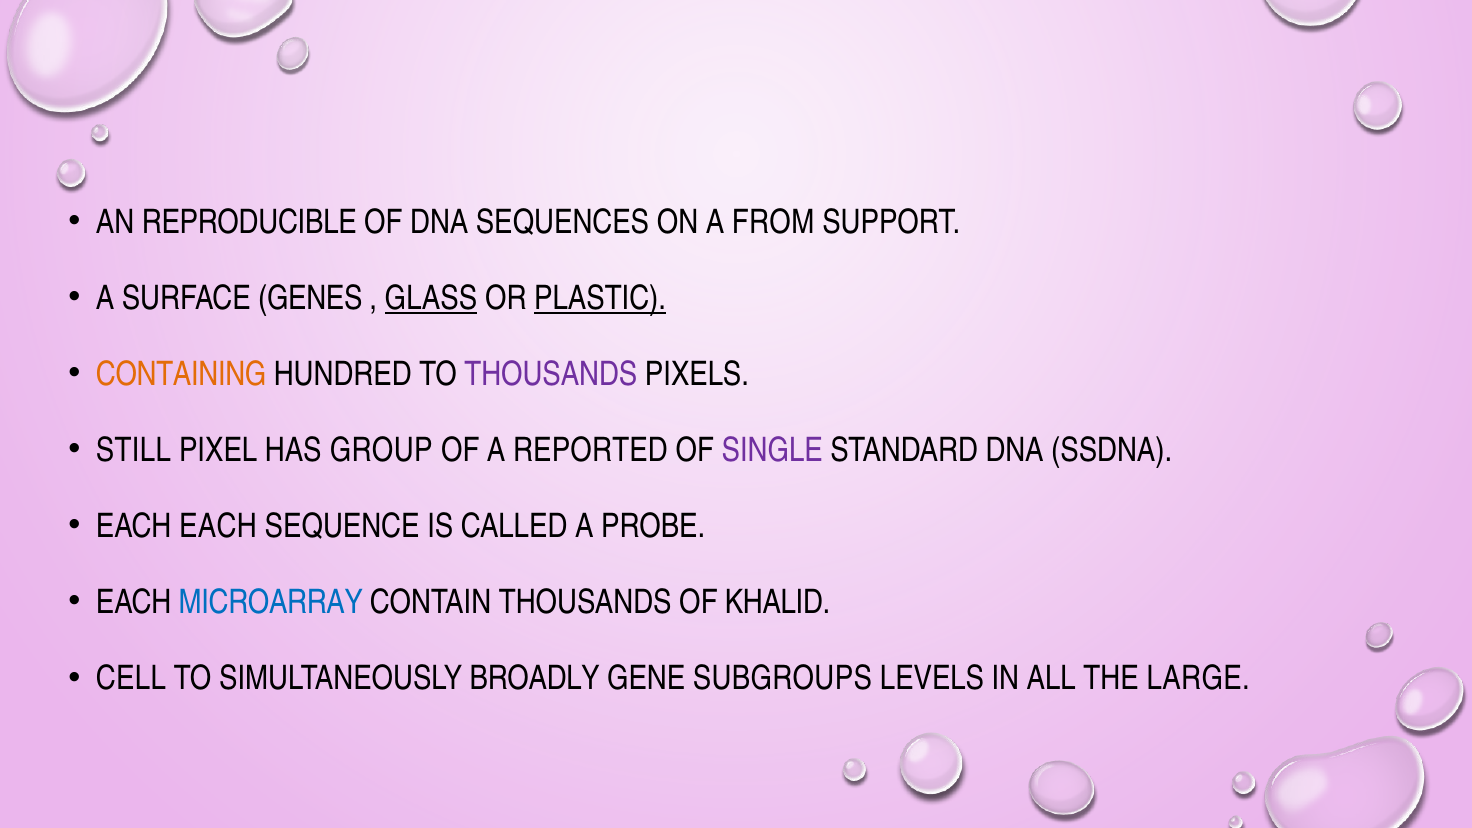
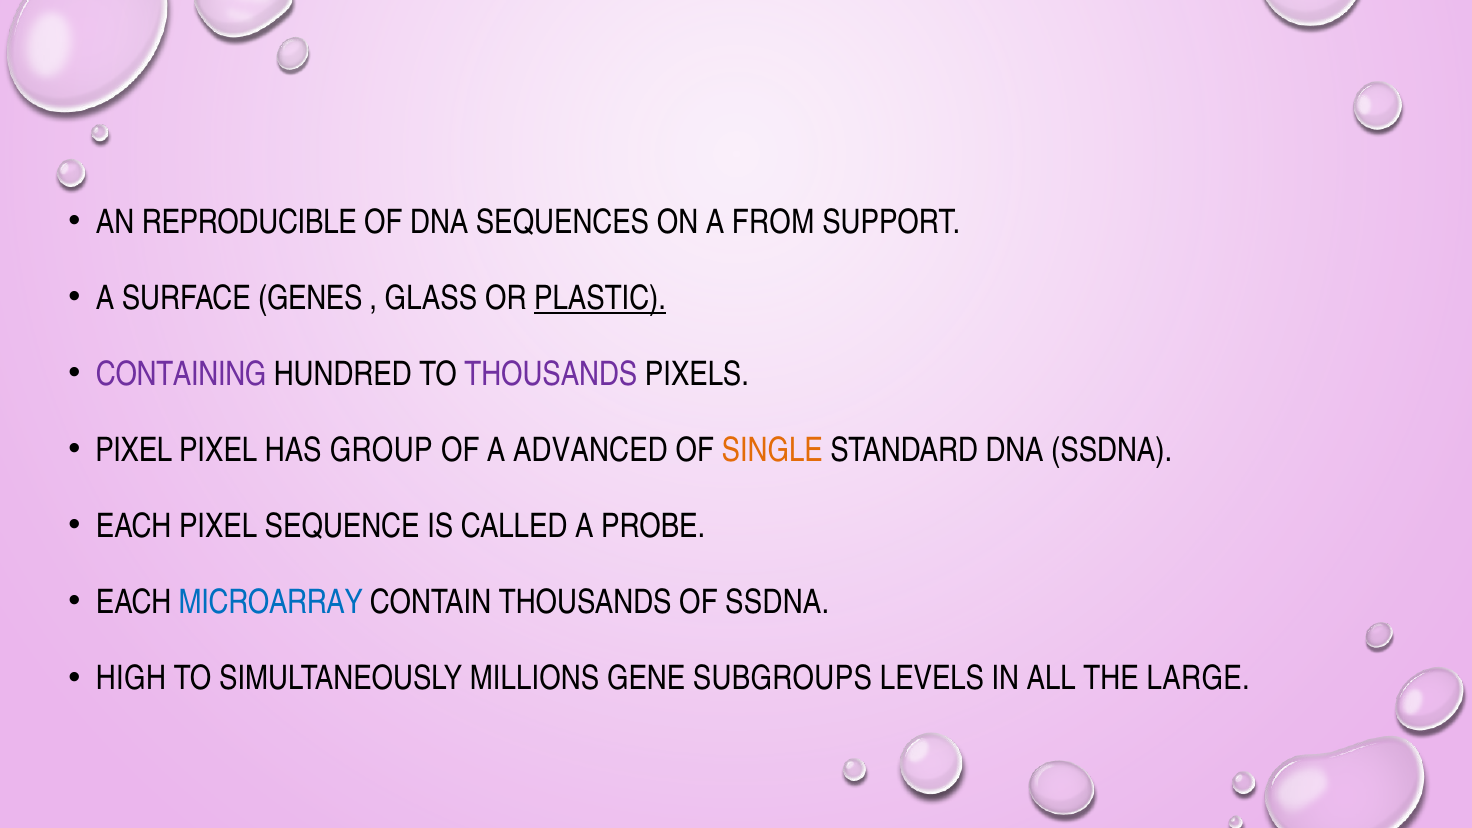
GLASS underline: present -> none (431, 298)
CONTAINING colour: orange -> purple (181, 374)
STILL: STILL -> PIXEL (134, 450)
REPORTED: REPORTED -> ADVANCED (590, 450)
SINGLE colour: purple -> orange (772, 450)
EACH EACH: EACH -> PIXEL (218, 526)
OF KHALID: KHALID -> SSDNA (777, 602)
CELL: CELL -> HIGH (131, 678)
BROADLY: BROADLY -> MILLIONS (535, 678)
